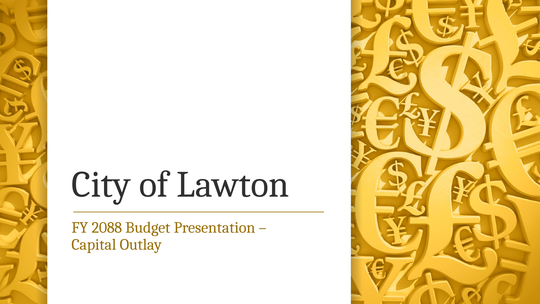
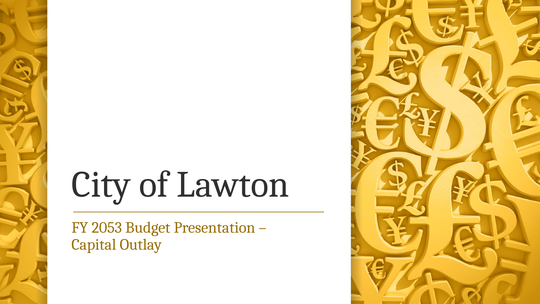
2088: 2088 -> 2053 (107, 227)
